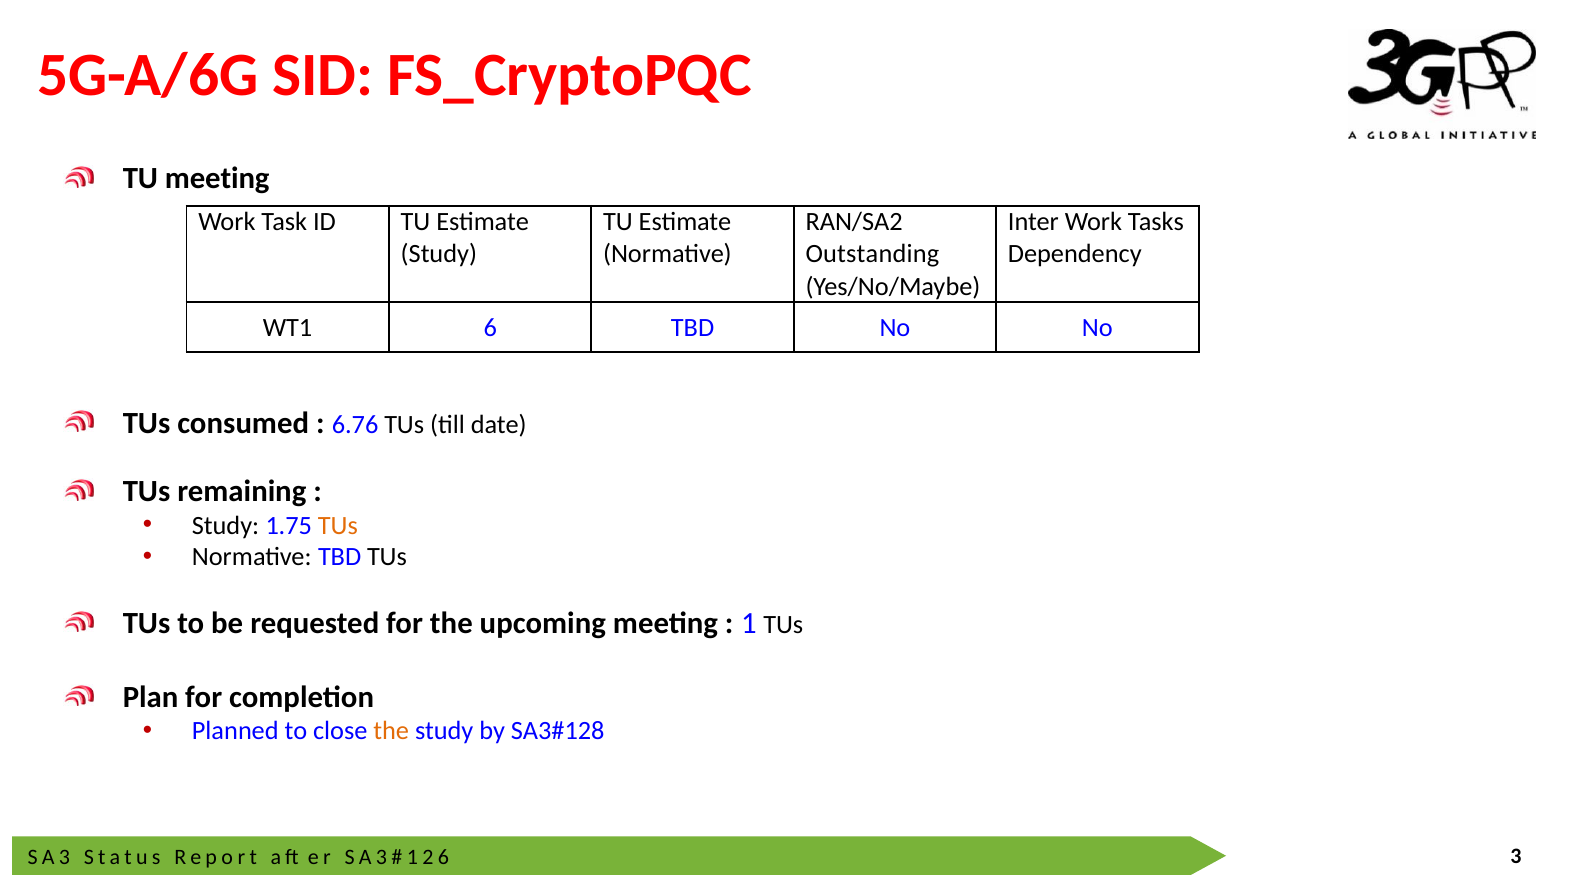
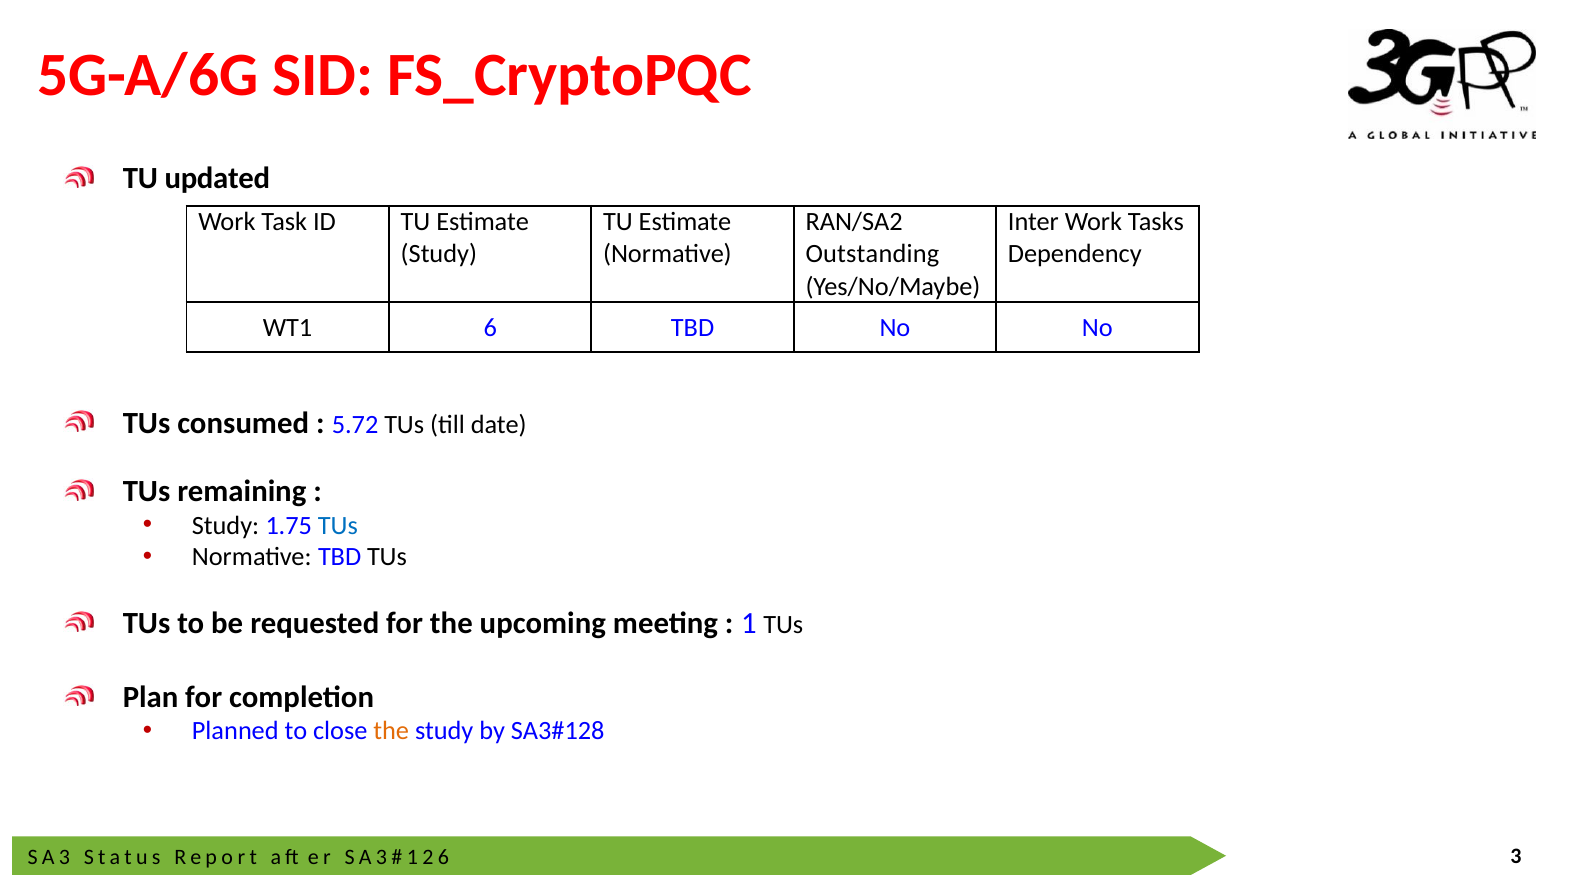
TU meeting: meeting -> updated (217, 179)
6.76: 6.76 -> 5.72 (355, 424)
TUs colour: orange -> blue (338, 525)
